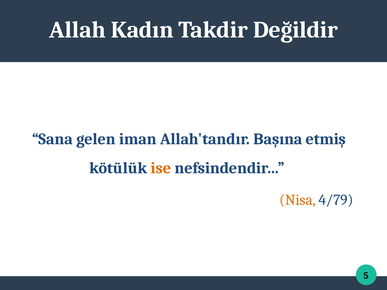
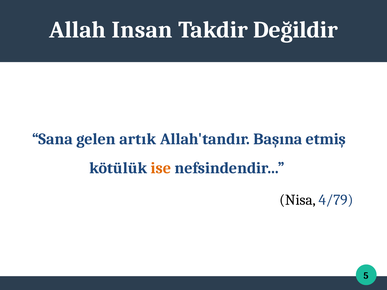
Kadın: Kadın -> Insan (142, 30)
iman: iman -> artık (138, 139)
Nisa colour: orange -> black (298, 200)
